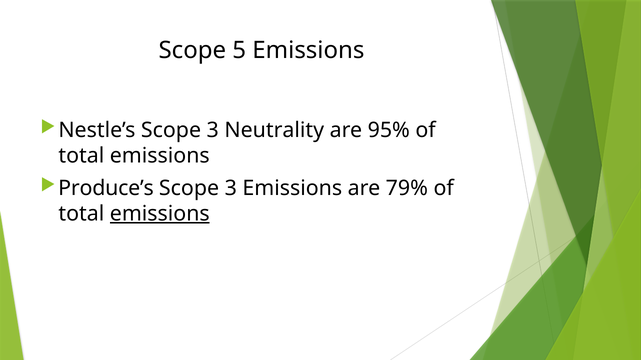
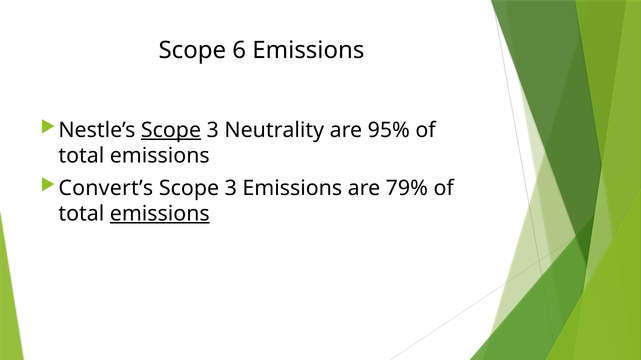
5: 5 -> 6 (239, 51)
Scope underline: none -> present (171, 130)
Produce’s: Produce’s -> Convert’s (106, 188)
